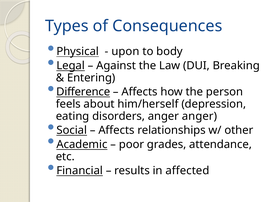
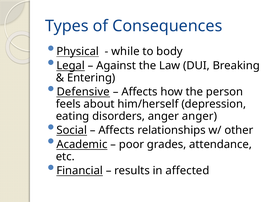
upon: upon -> while (125, 52)
Difference: Difference -> Defensive (83, 92)
